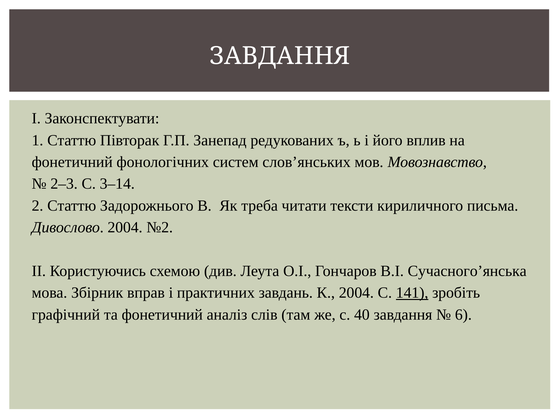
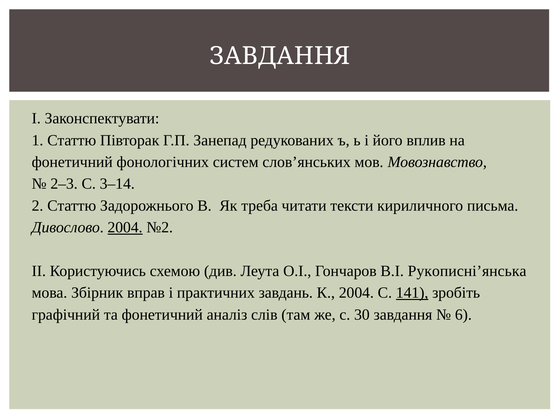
2004 underline: none -> present (125, 227)
Сучасного’янська: Сучасного’янська -> Рукописні’янська (467, 271)
40: 40 -> 30 (362, 315)
